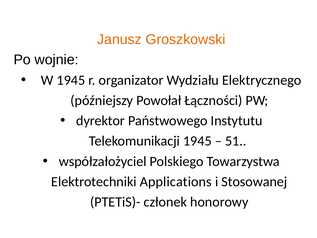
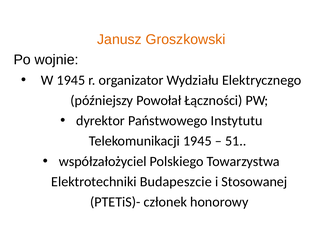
Applications: Applications -> Budapeszcie (176, 182)
